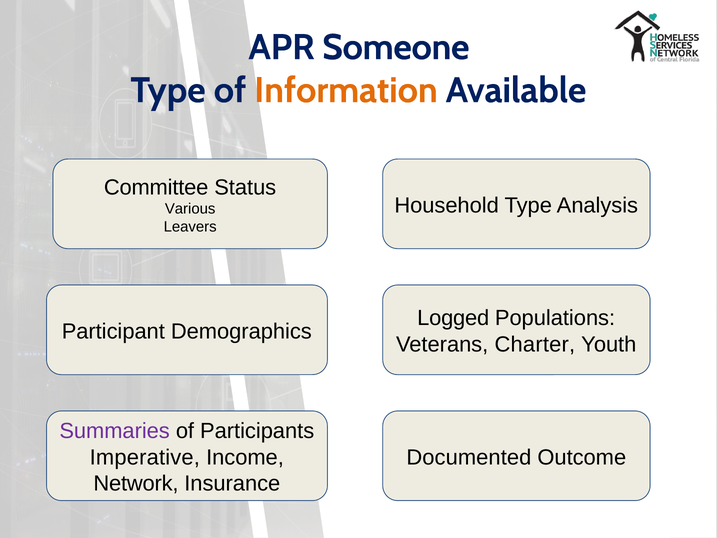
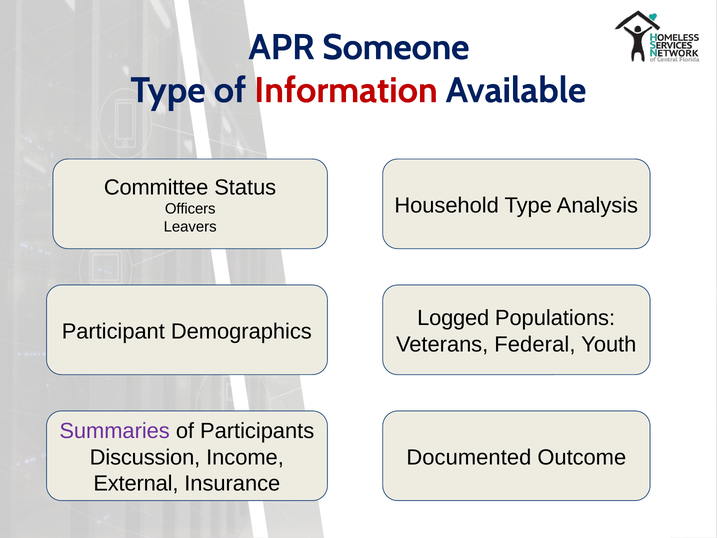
Information colour: orange -> red (346, 90)
Various: Various -> Officers (190, 209)
Charter: Charter -> Federal (535, 344)
Imperative: Imperative -> Discussion (145, 457)
Network: Network -> External (136, 483)
